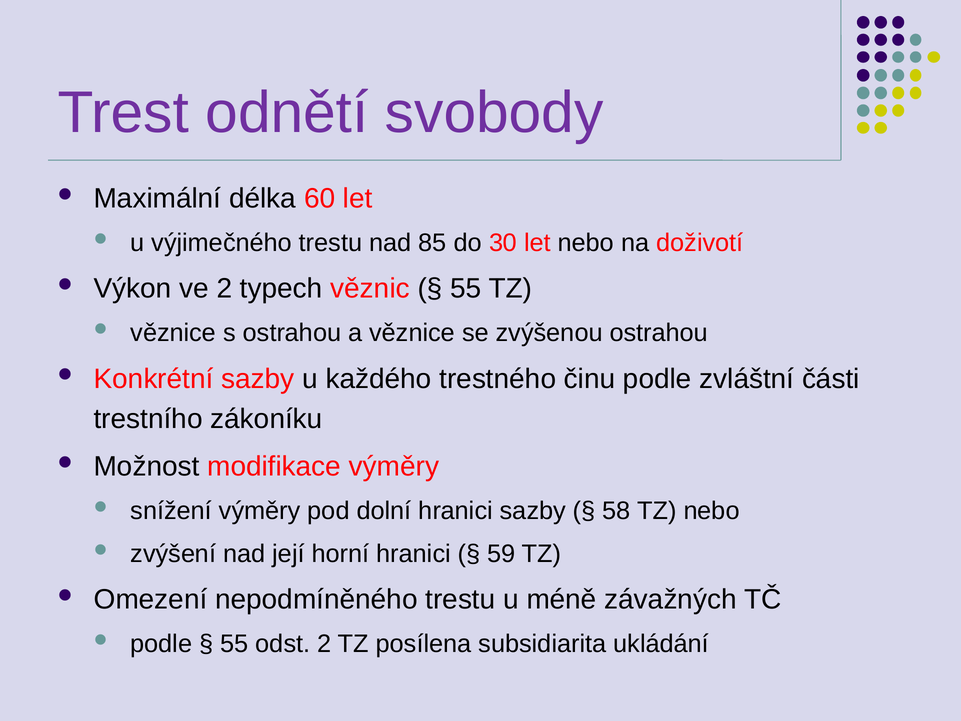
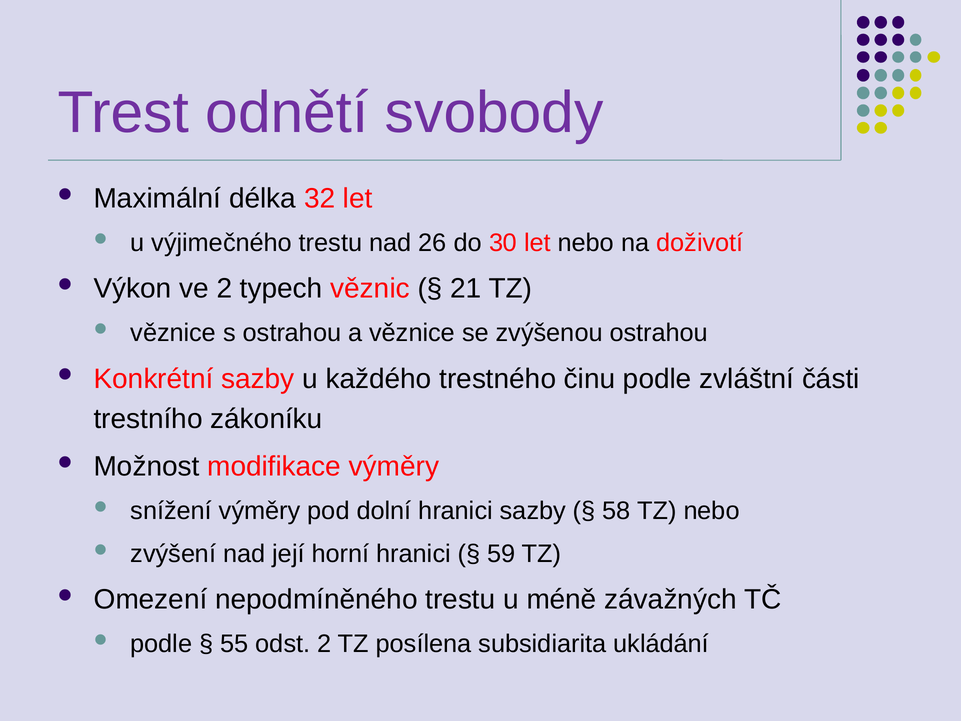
60: 60 -> 32 (320, 198)
85: 85 -> 26 (432, 243)
55: 55 -> 21 (466, 289)
